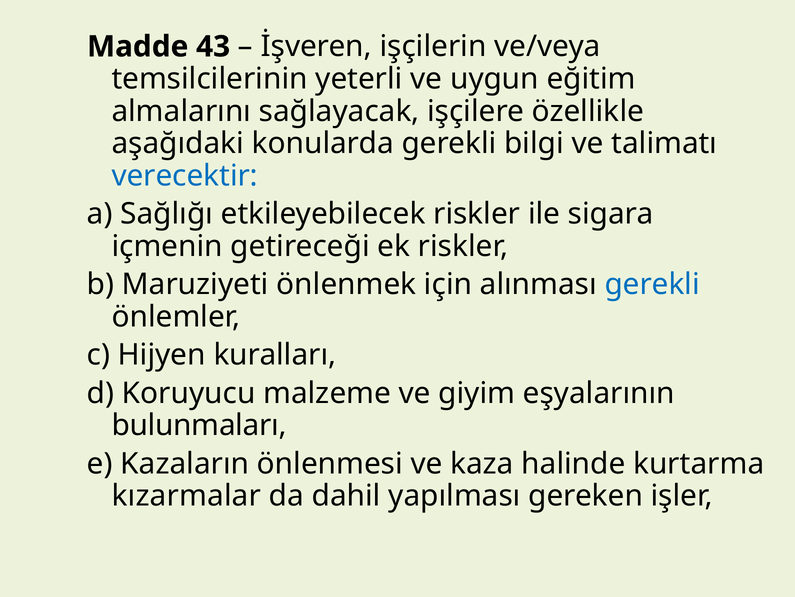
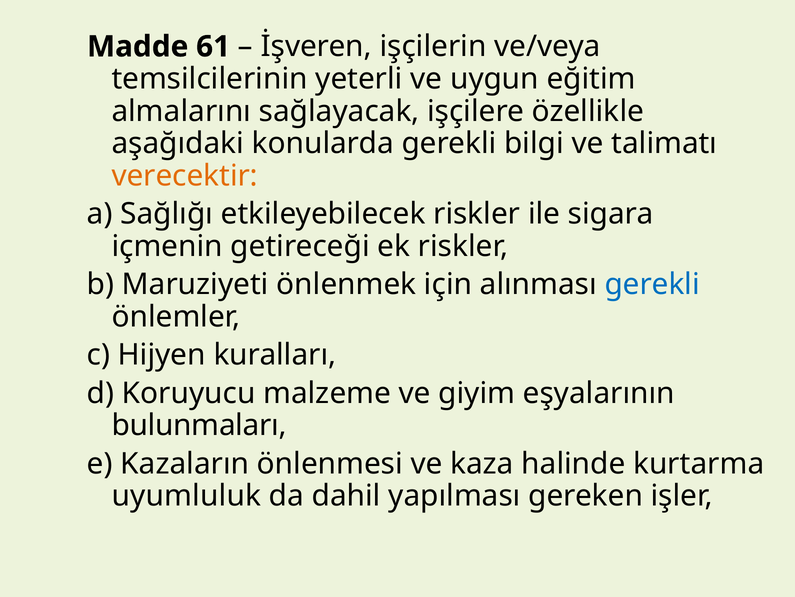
43: 43 -> 61 (213, 47)
verecektir colour: blue -> orange (185, 176)
kızarmalar: kızarmalar -> uyumluluk (186, 495)
